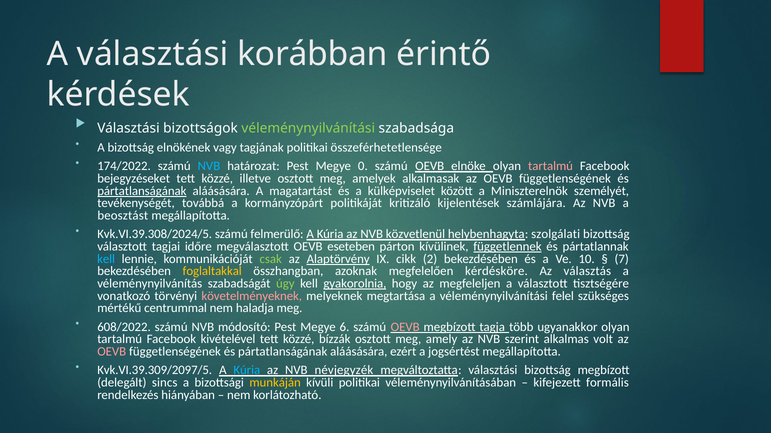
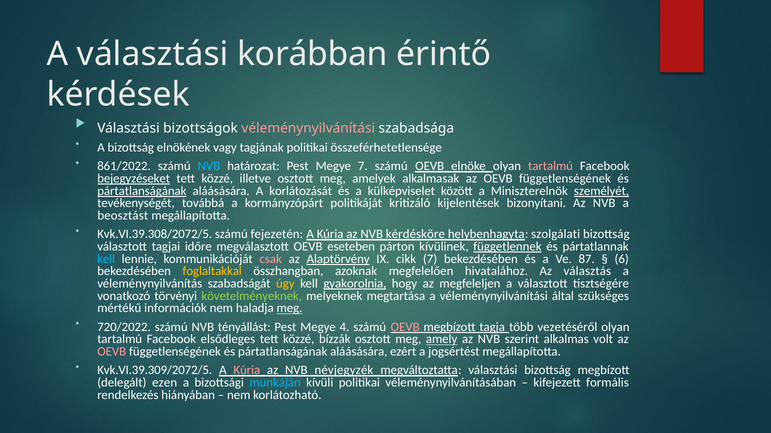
véleménynyilvánítási colour: light green -> pink (308, 129)
174/2022: 174/2022 -> 861/2022 (124, 166)
Megye 0: 0 -> 7 (363, 166)
bejegyzéseket underline: none -> present (134, 179)
magatartást: magatartást -> korlátozását (301, 191)
személyét underline: none -> present (602, 191)
számlájára: számlájára -> bizonyítani (536, 203)
Kvk.VI.39.308/2024/5: Kvk.VI.39.308/2024/5 -> Kvk.VI.39.308/2072/5 (155, 235)
felmerülő: felmerülő -> fejezetén (277, 235)
közvetlenül: közvetlenül -> kérdésköre (415, 235)
csak colour: light green -> pink (271, 259)
cikk 2: 2 -> 7 (430, 259)
10: 10 -> 87 (587, 259)
7: 7 -> 6 (622, 259)
kérdésköre: kérdésköre -> hivatalához (496, 272)
úgy colour: light green -> yellow (285, 284)
követelményeknek colour: pink -> light green (252, 296)
felel: felel -> által (563, 296)
centrummal: centrummal -> információk (175, 309)
meg underline: none -> present (290, 309)
608/2022: 608/2022 -> 720/2022 (124, 327)
módosító: módosító -> tényállást (244, 327)
6: 6 -> 4 (344, 327)
ugyanakkor: ugyanakkor -> vezetéséről (567, 327)
kivételével: kivételével -> elsődleges (228, 340)
amely underline: none -> present (442, 340)
Kvk.VI.39.309/2097/5: Kvk.VI.39.309/2097/5 -> Kvk.VI.39.309/2072/5 (155, 371)
Kúria colour: light blue -> pink (247, 371)
sincs: sincs -> ezen (165, 383)
munkáján colour: yellow -> light blue (275, 383)
